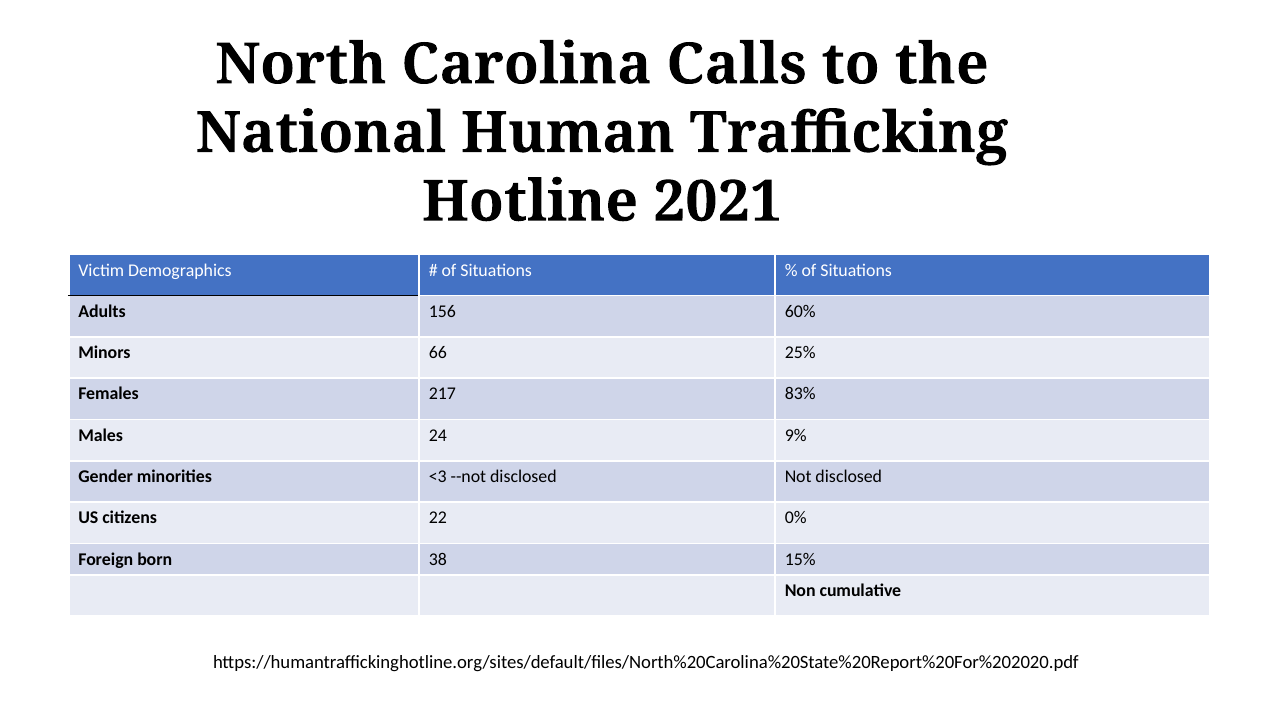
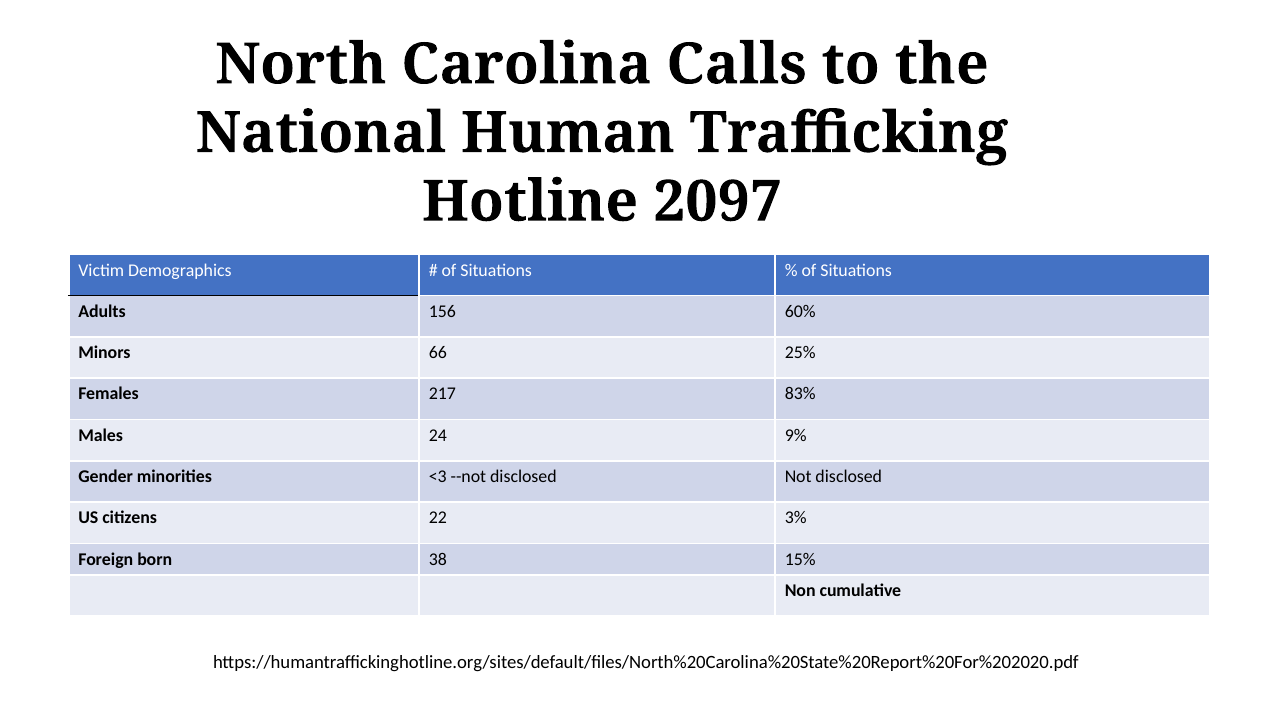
2021: 2021 -> 2097 (718, 202)
0%: 0% -> 3% (796, 518)
